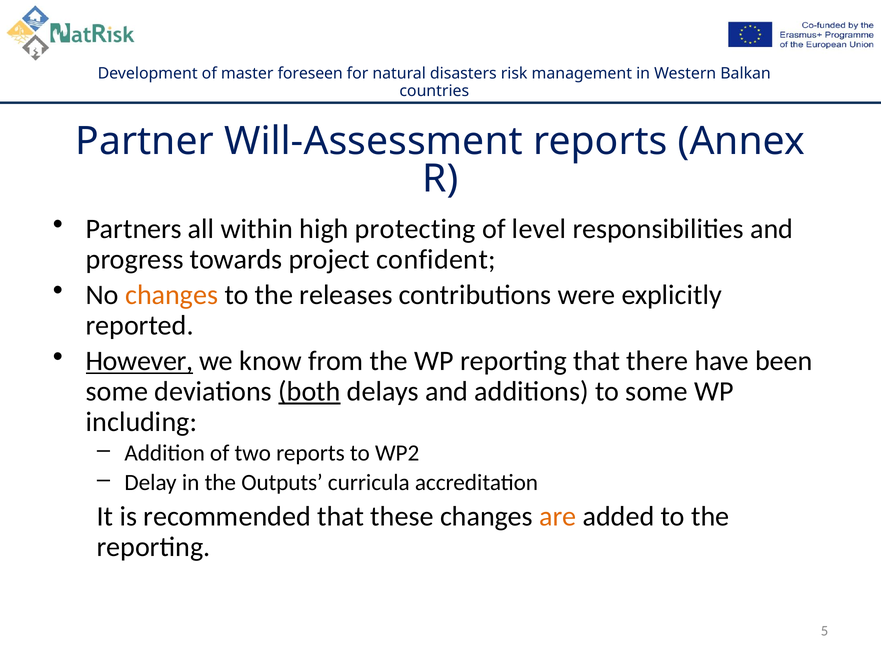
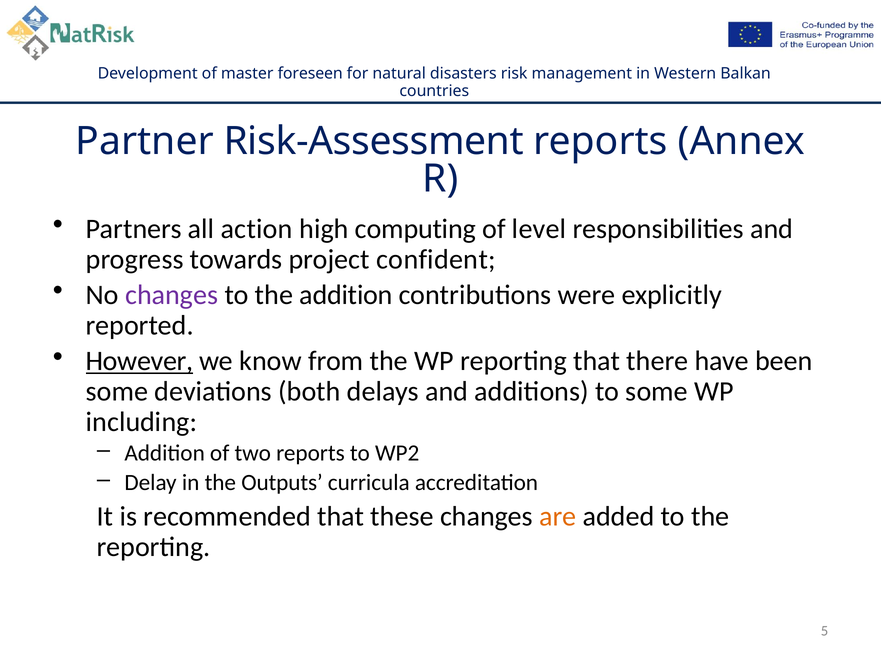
Will-Assessment: Will-Assessment -> Risk-Assessment (374, 141)
within: within -> action (257, 229)
protecting: protecting -> computing (415, 229)
changes colour: orange -> purple (172, 295)
the releases: releases -> addition (346, 295)
both underline: present -> none (309, 391)
